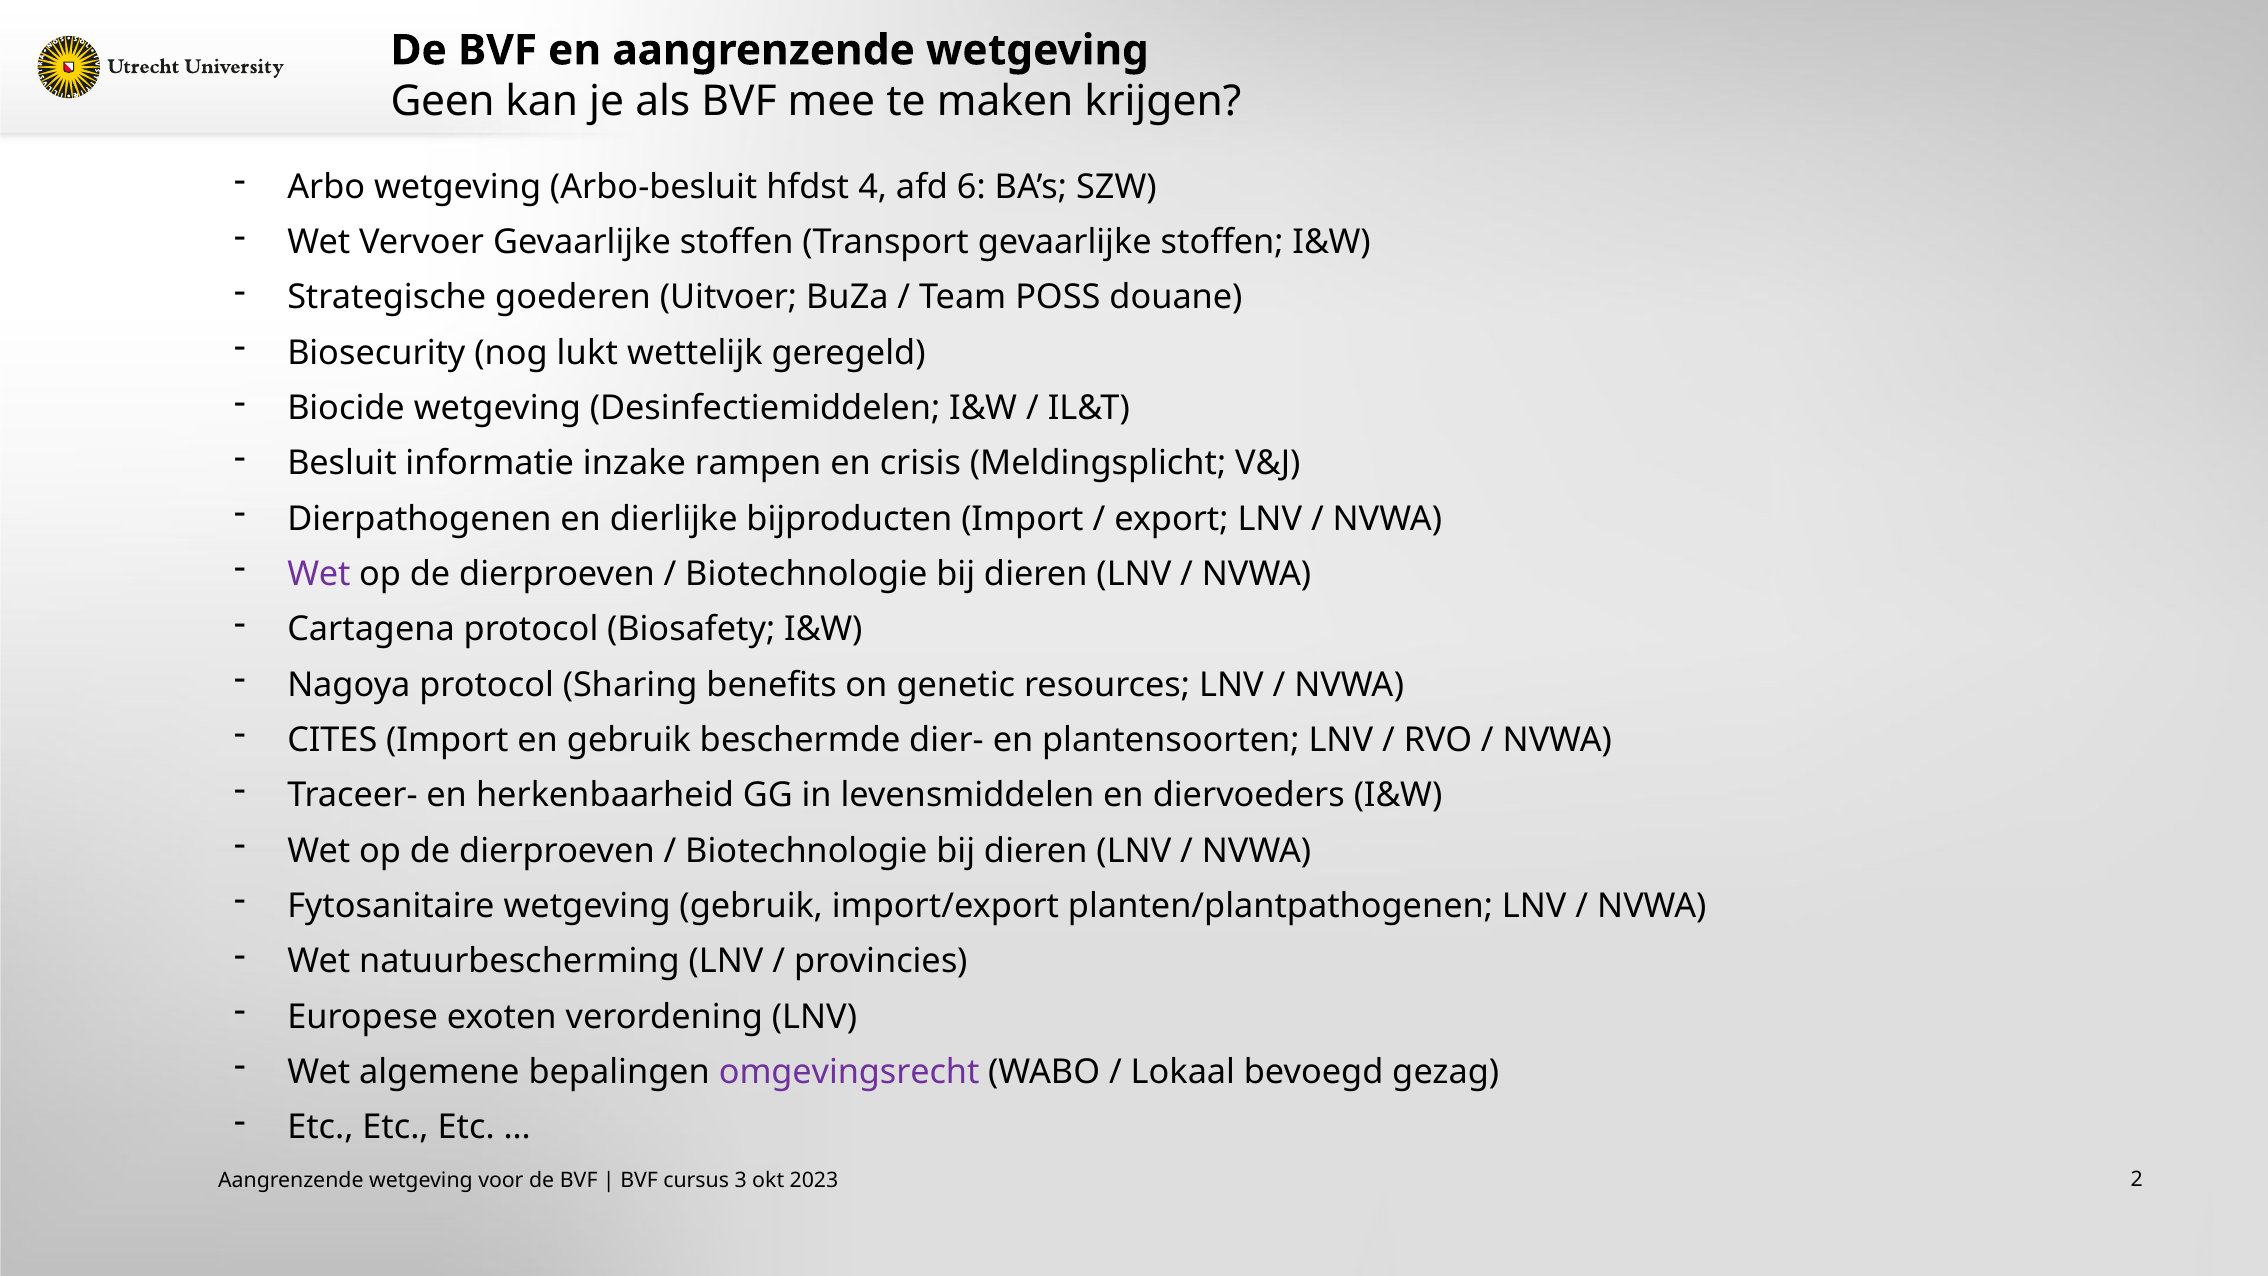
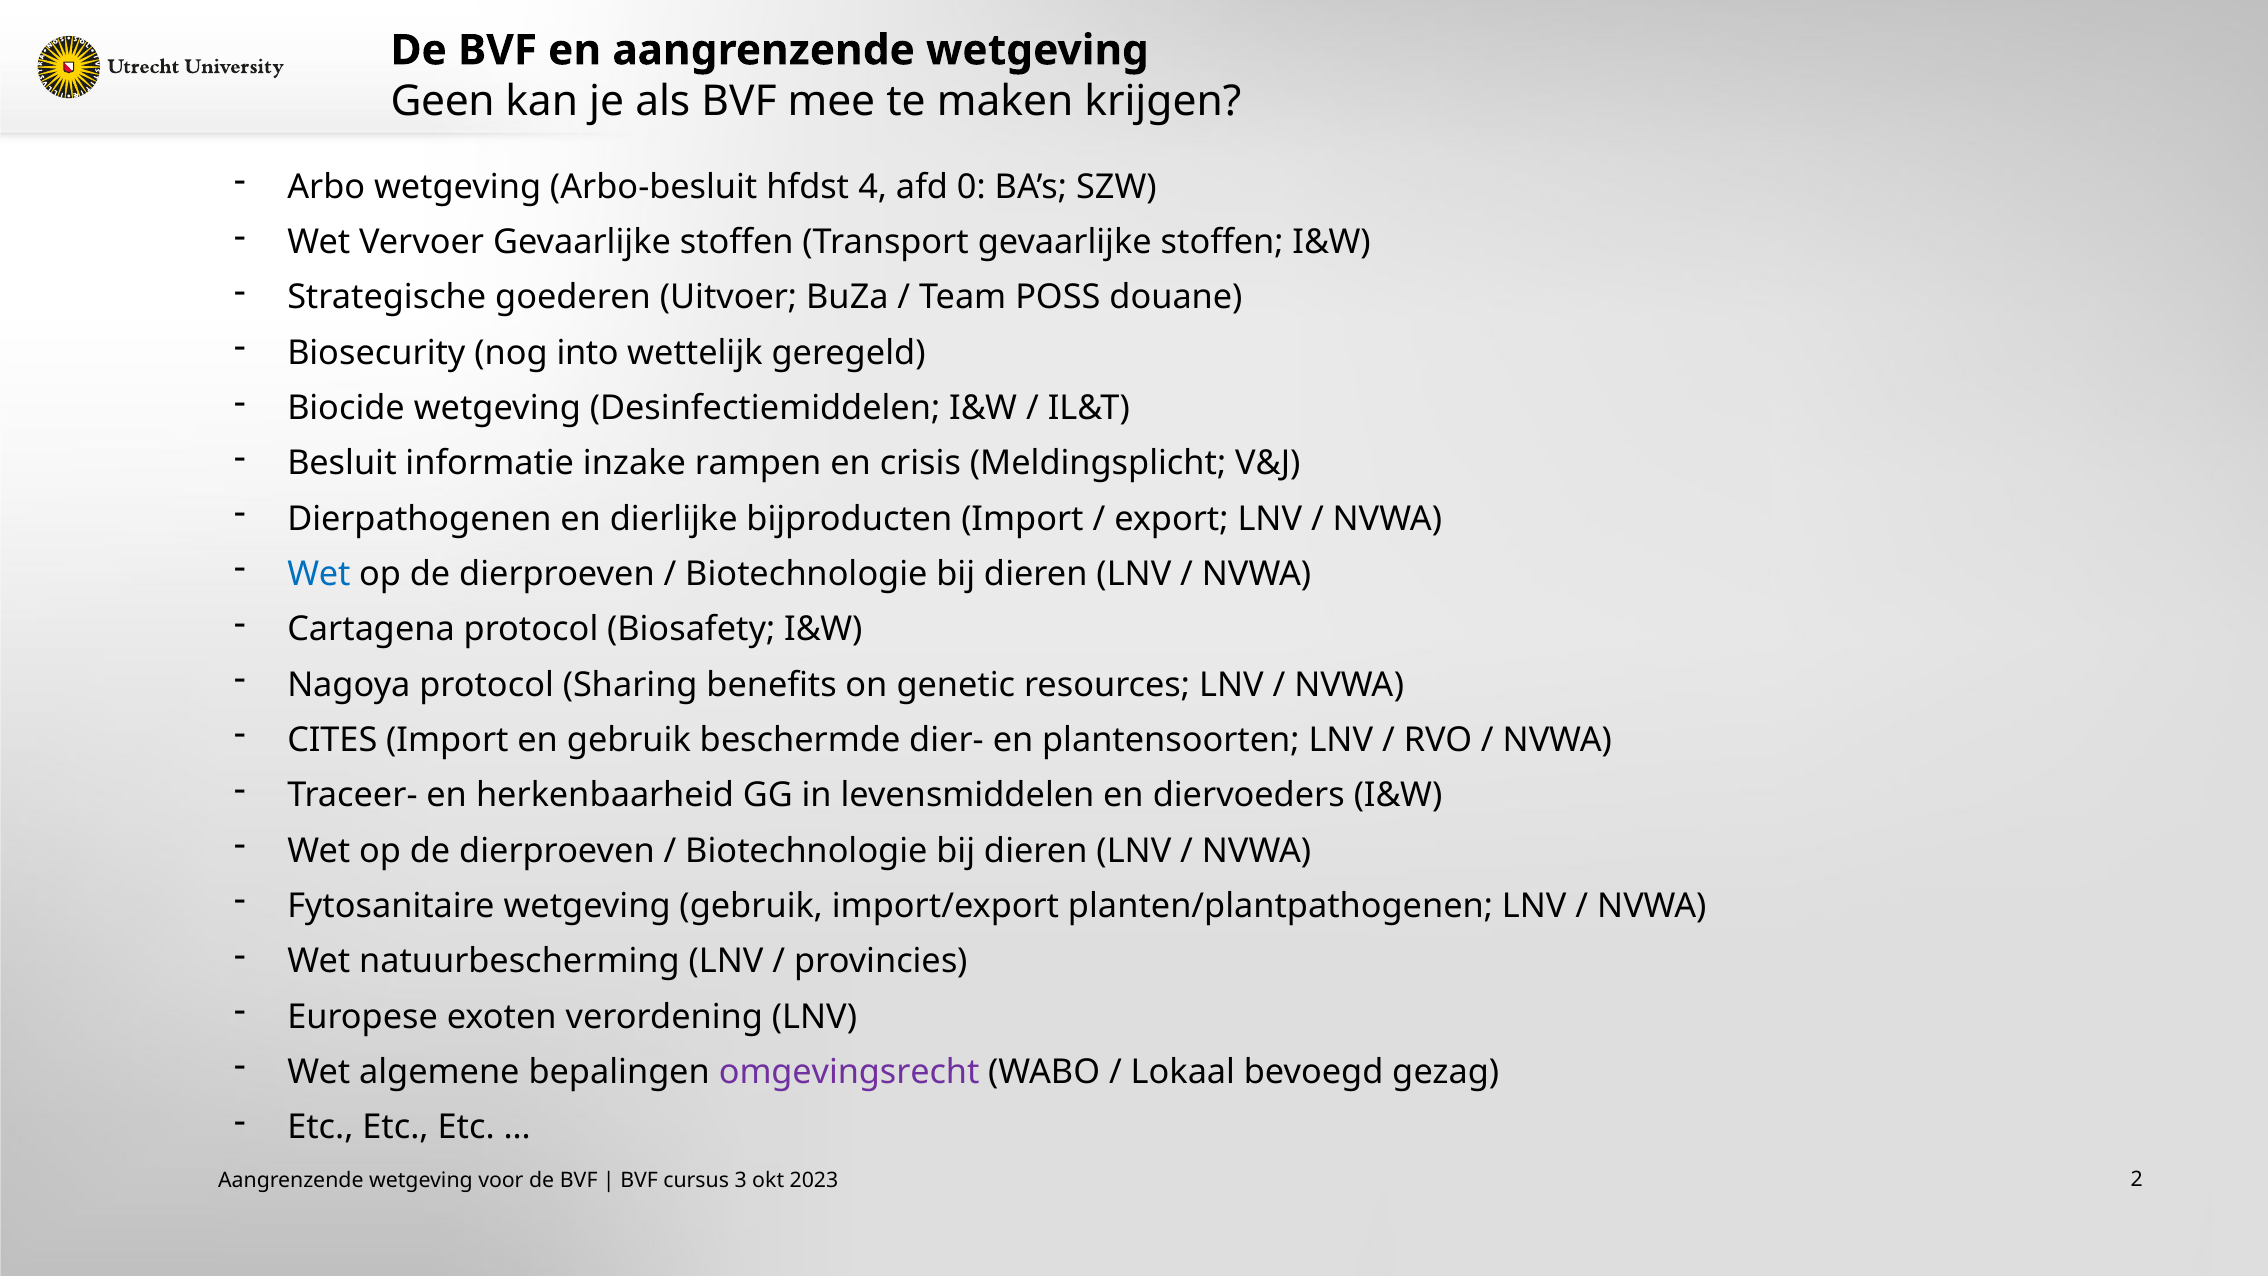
6: 6 -> 0 (971, 187)
lukt: lukt -> into (588, 353)
Wet colour: purple -> blue (319, 574)
